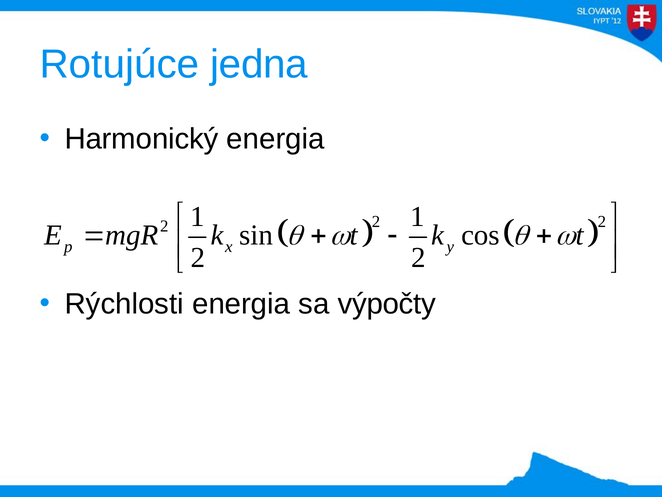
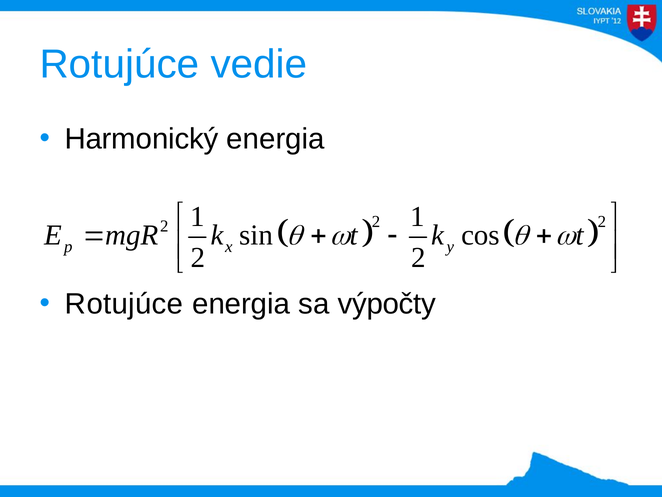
jedna: jedna -> vedie (259, 64)
Rýchlosti: Rýchlosti -> Rotujúce (124, 304)
